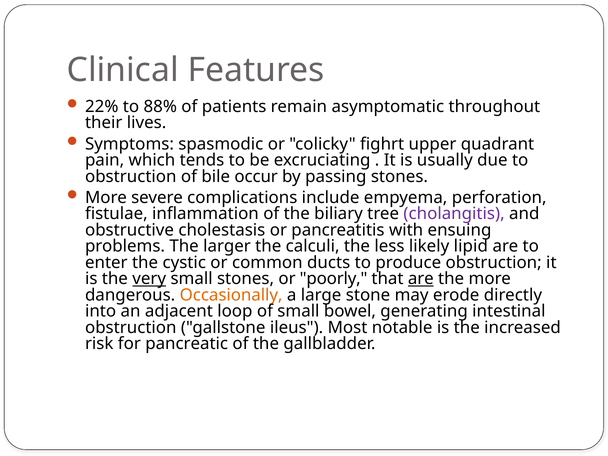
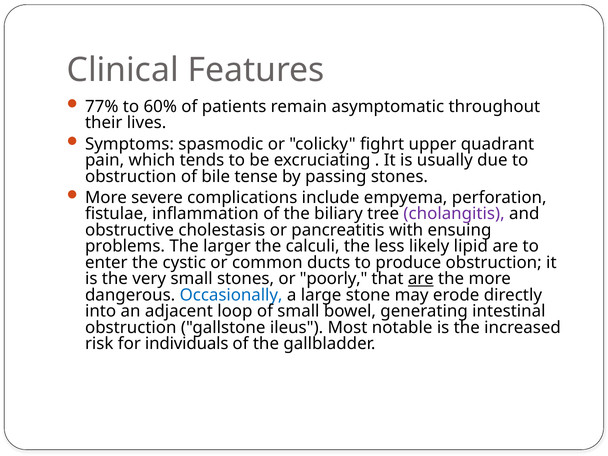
22%: 22% -> 77% (102, 107)
88%: 88% -> 60% (160, 107)
occur: occur -> tense (256, 176)
very underline: present -> none (149, 279)
Occasionally colour: orange -> blue (231, 295)
pancreatic: pancreatic -> individuals (187, 344)
